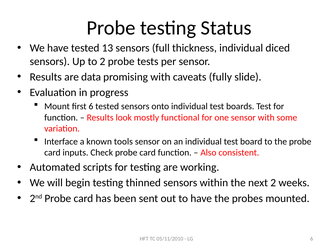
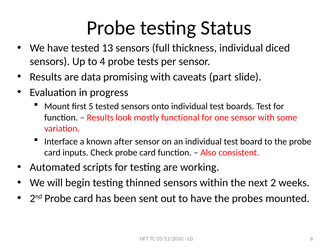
to 2: 2 -> 4 (102, 61)
fully: fully -> part (220, 77)
first 6: 6 -> 5 (91, 106)
tools: tools -> after (123, 141)
